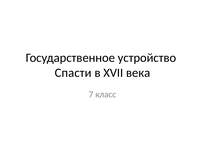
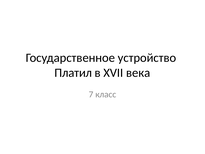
Спасти: Спасти -> Платил (73, 73)
